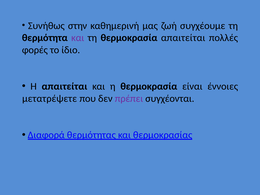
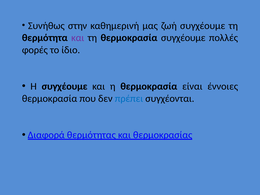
θερμοκρασία απαιτείται: απαιτείται -> συγχέουμε (183, 38)
Η απαιτείται: απαιτείται -> συγχέουμε (65, 86)
μετατρέψετε: μετατρέψετε -> θερμοκρασία (50, 99)
πρέπει colour: purple -> blue (129, 99)
